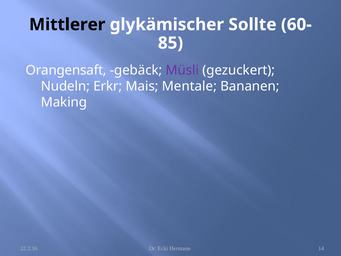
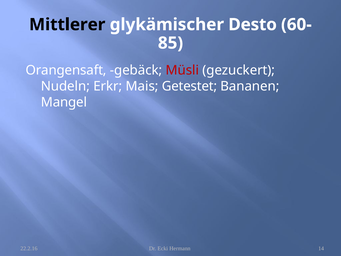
Sollte: Sollte -> Desto (253, 25)
Müsli colour: purple -> red (182, 70)
Mentale: Mentale -> Getestet (189, 86)
Making: Making -> Mangel (64, 102)
